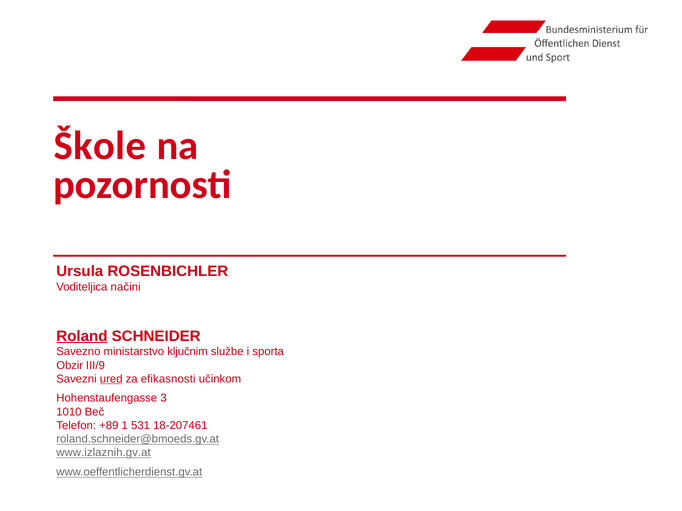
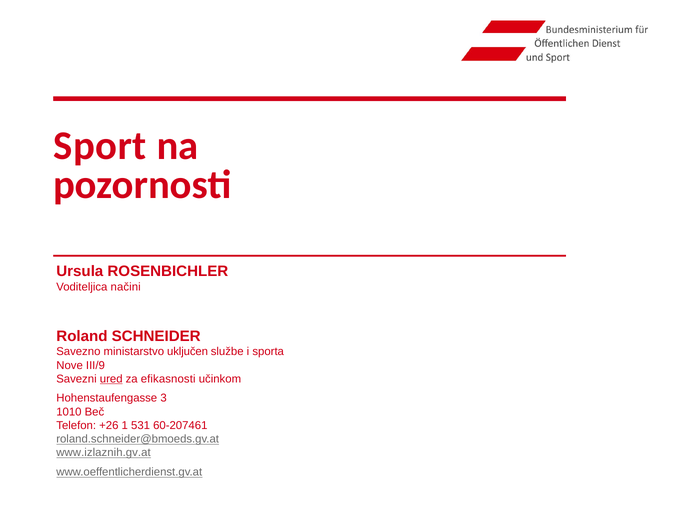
Škole: Škole -> Sport (100, 146)
Roland underline: present -> none (82, 336)
ključnim: ključnim -> uključen (188, 352)
Obzir: Obzir -> Nove (70, 366)
+89: +89 -> +26 (109, 426)
18-207461: 18-207461 -> 60-207461 (180, 426)
